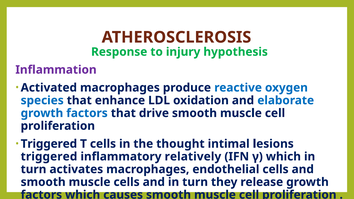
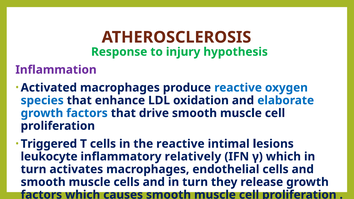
the thought: thought -> reactive (180, 144)
triggered: triggered -> leukocyte (49, 157)
